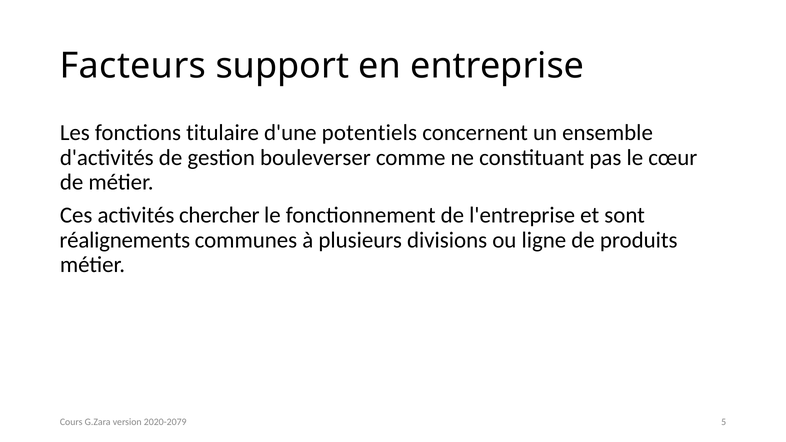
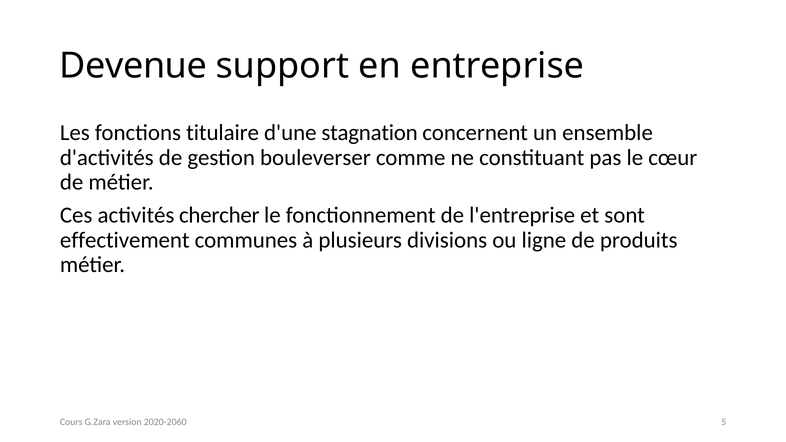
Facteurs: Facteurs -> Devenue (133, 66)
potentiels: potentiels -> stagnation (370, 133)
réalignements: réalignements -> effectivement (125, 240)
2020-2079: 2020-2079 -> 2020-2060 (165, 422)
